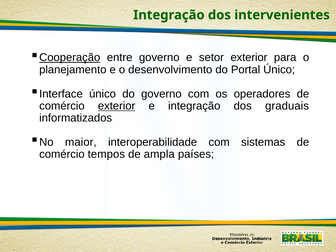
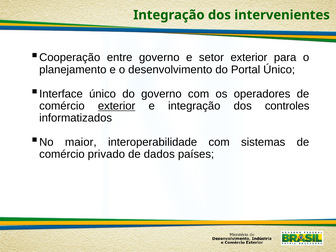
Cooperação underline: present -> none (70, 58)
graduais: graduais -> controles (287, 106)
tempos: tempos -> privado (106, 154)
ampla: ampla -> dados (159, 154)
